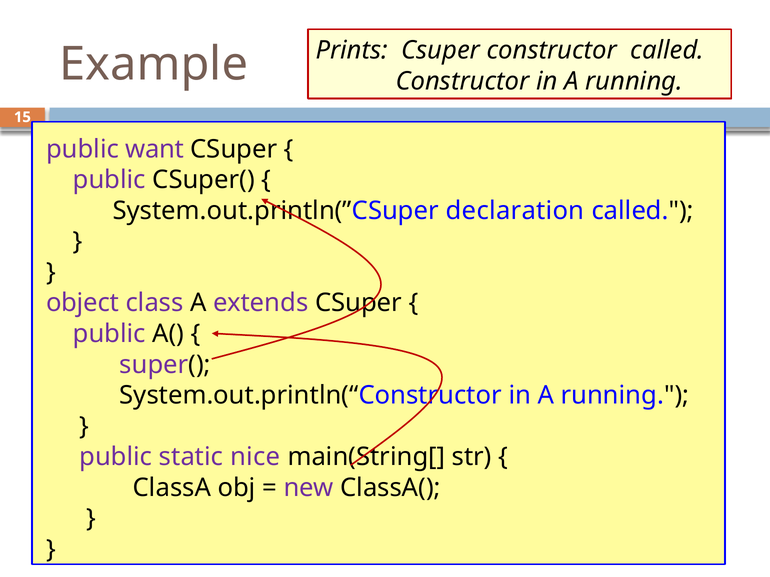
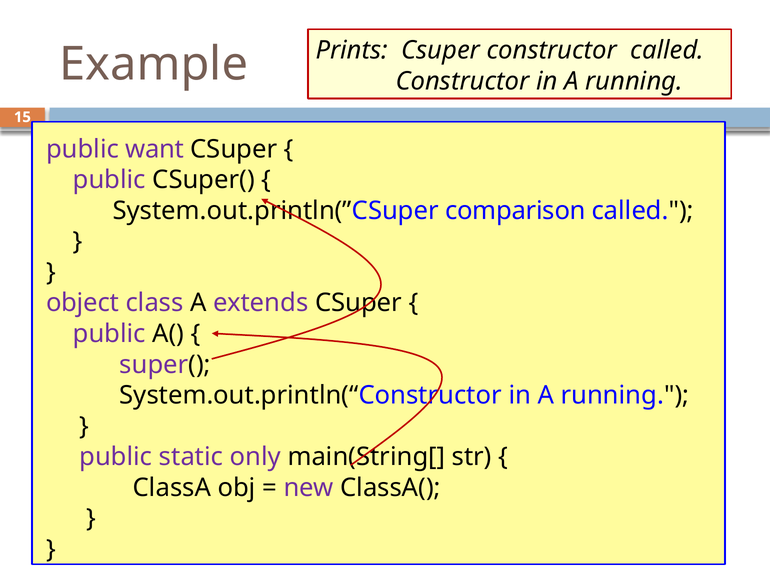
declaration: declaration -> comparison (515, 211)
nice: nice -> only (255, 457)
